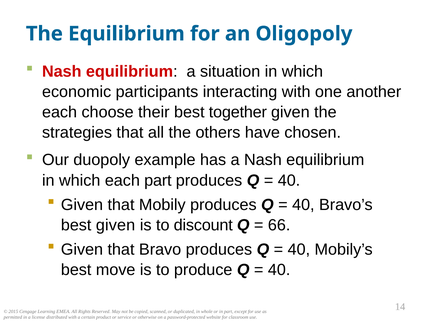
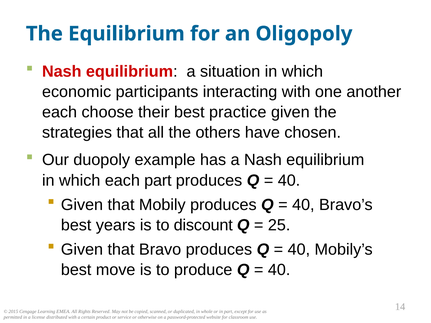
together: together -> practice (238, 112)
best given: given -> years (116, 225)
66: 66 -> 25 (279, 225)
